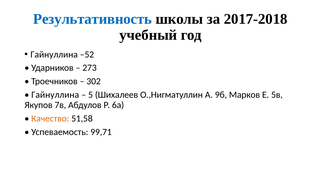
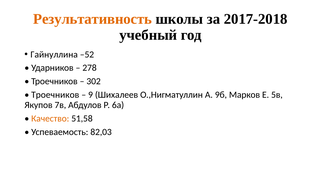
Результативность colour: blue -> orange (93, 19)
273: 273 -> 278 (90, 68)
Гайнуллина: Гайнуллина -> Троечников (55, 95)
5: 5 -> 9 (91, 95)
99,71: 99,71 -> 82,03 (101, 132)
